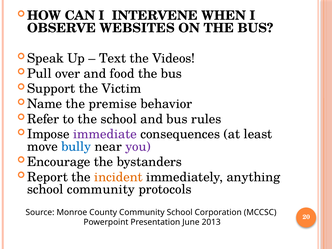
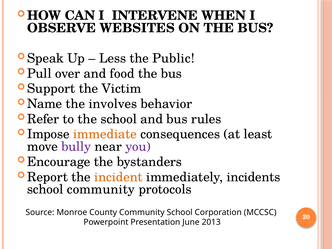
Text: Text -> Less (113, 58)
Videos: Videos -> Public (174, 58)
premise: premise -> involves (113, 104)
immediate colour: purple -> orange (105, 134)
bully colour: blue -> purple (76, 147)
anything: anything -> incidents (253, 177)
